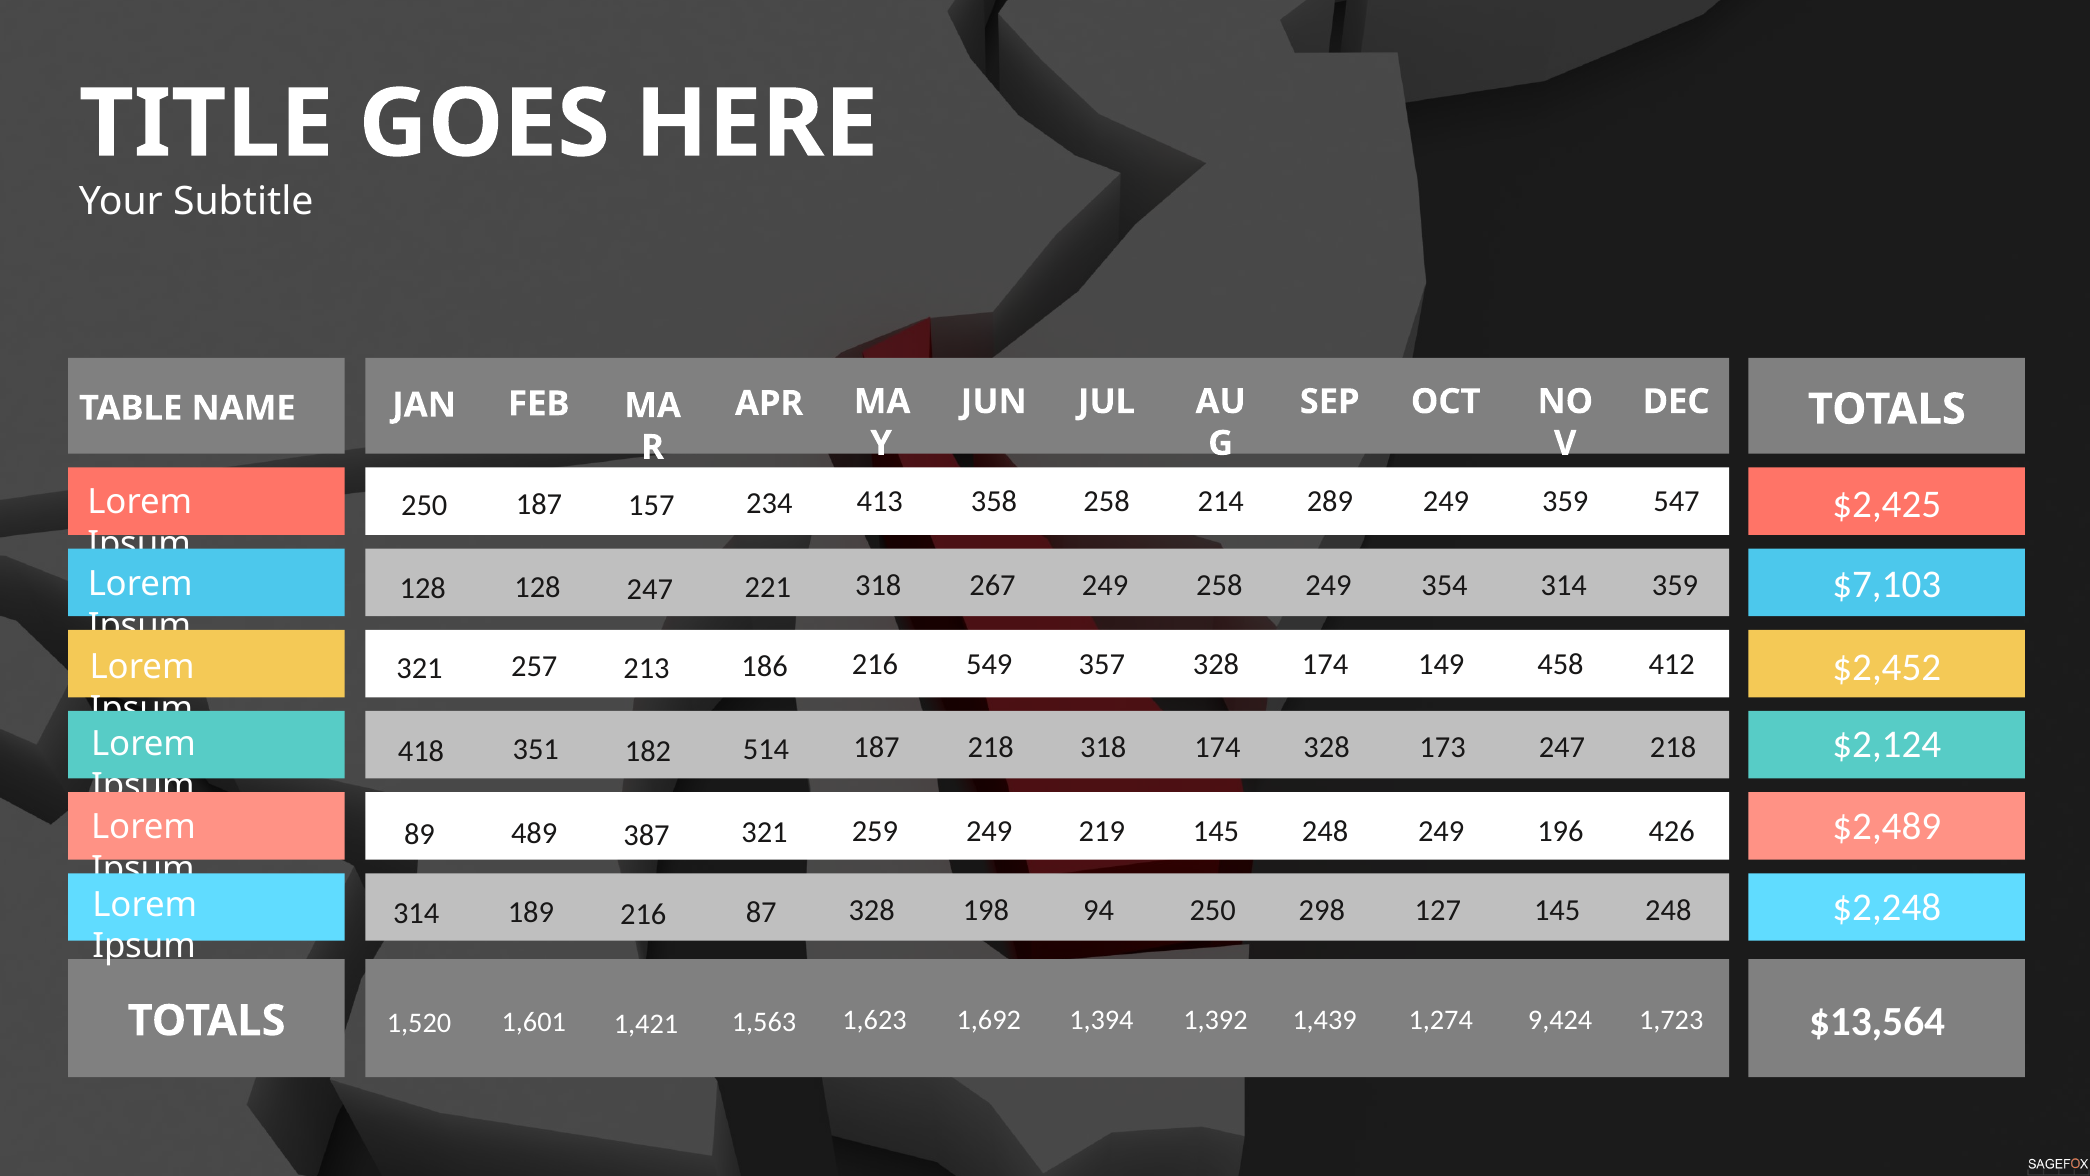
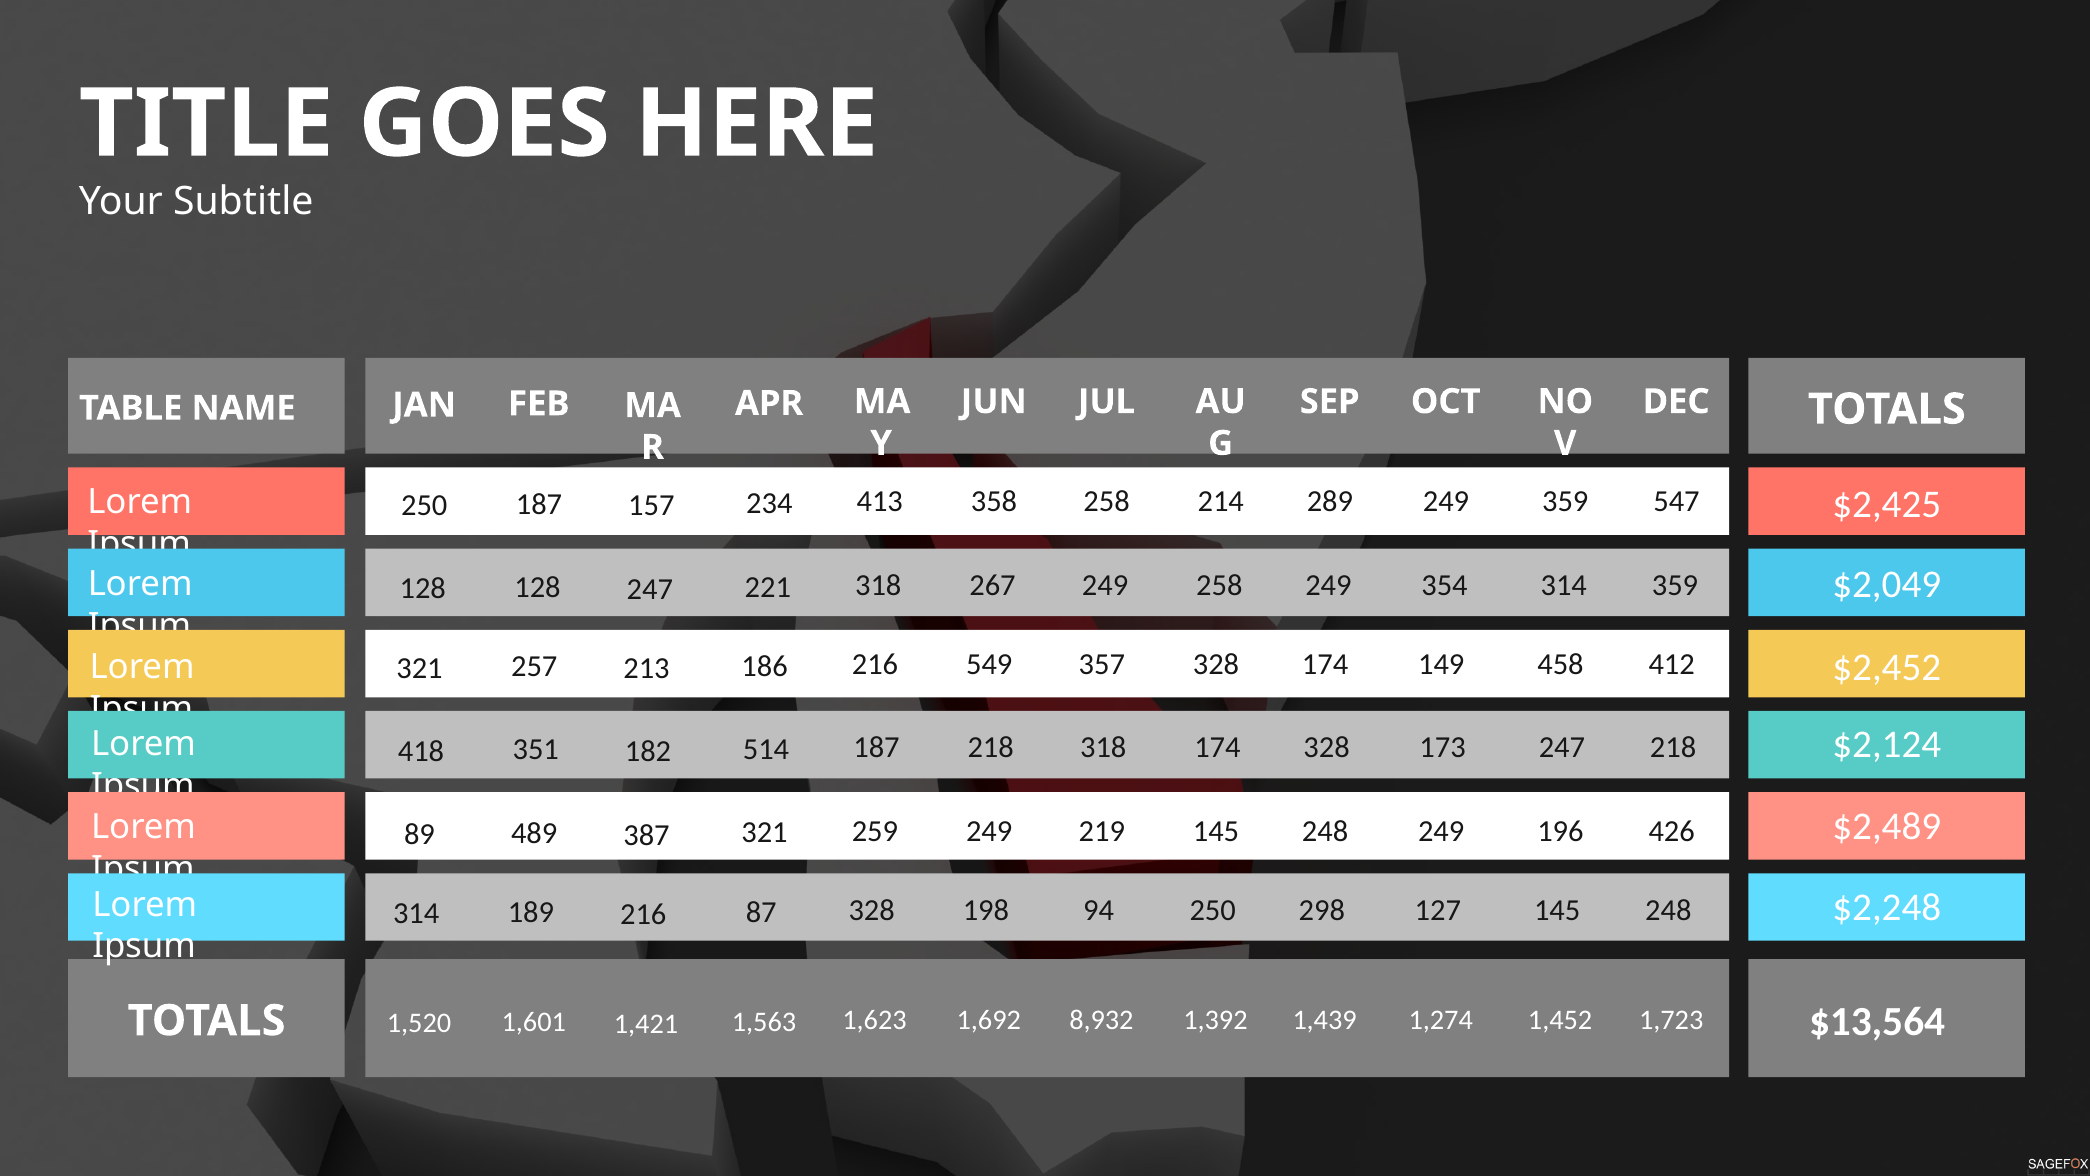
$7,103: $7,103 -> $2,049 (1887, 584)
1,394: 1,394 -> 8,932 (1101, 1020)
9,424: 9,424 -> 1,452 (1560, 1020)
